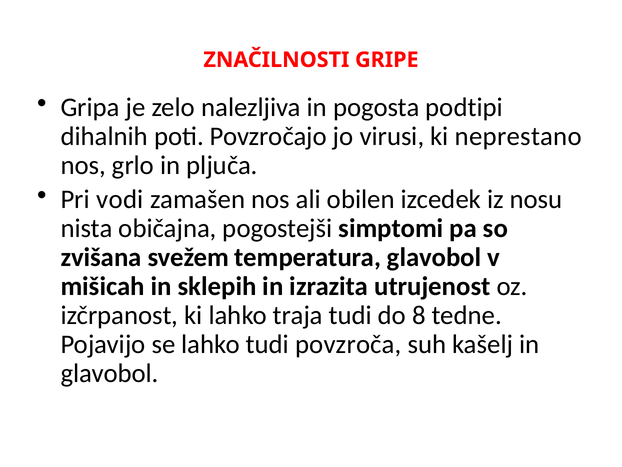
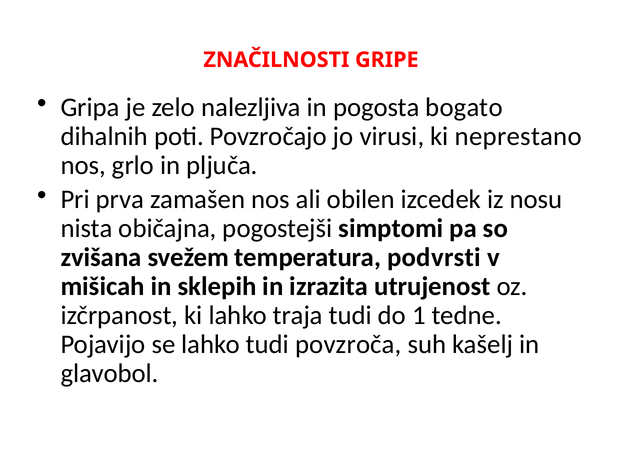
podtipi: podtipi -> bogato (464, 107)
vodi: vodi -> prva (120, 199)
temperatura glavobol: glavobol -> podvrsti (434, 257)
8: 8 -> 1 (419, 315)
